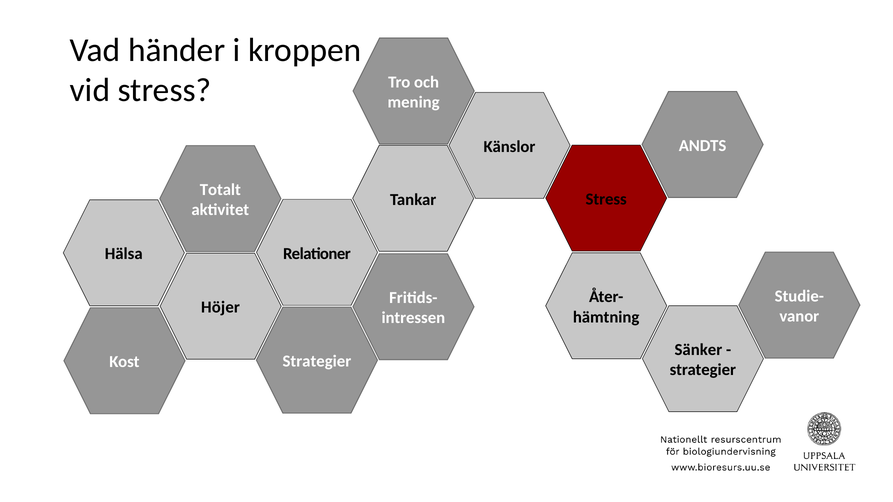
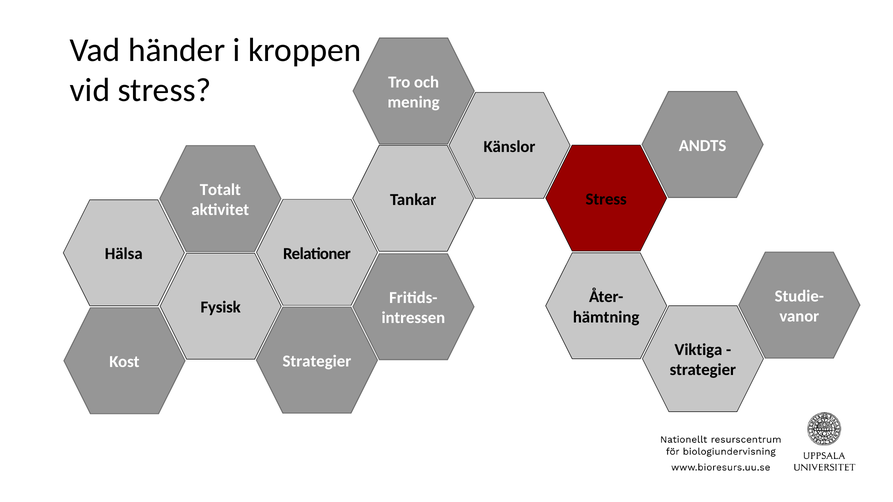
Höjer: Höjer -> Fysisk (221, 308)
Sänker: Sänker -> Viktiga (698, 350)
